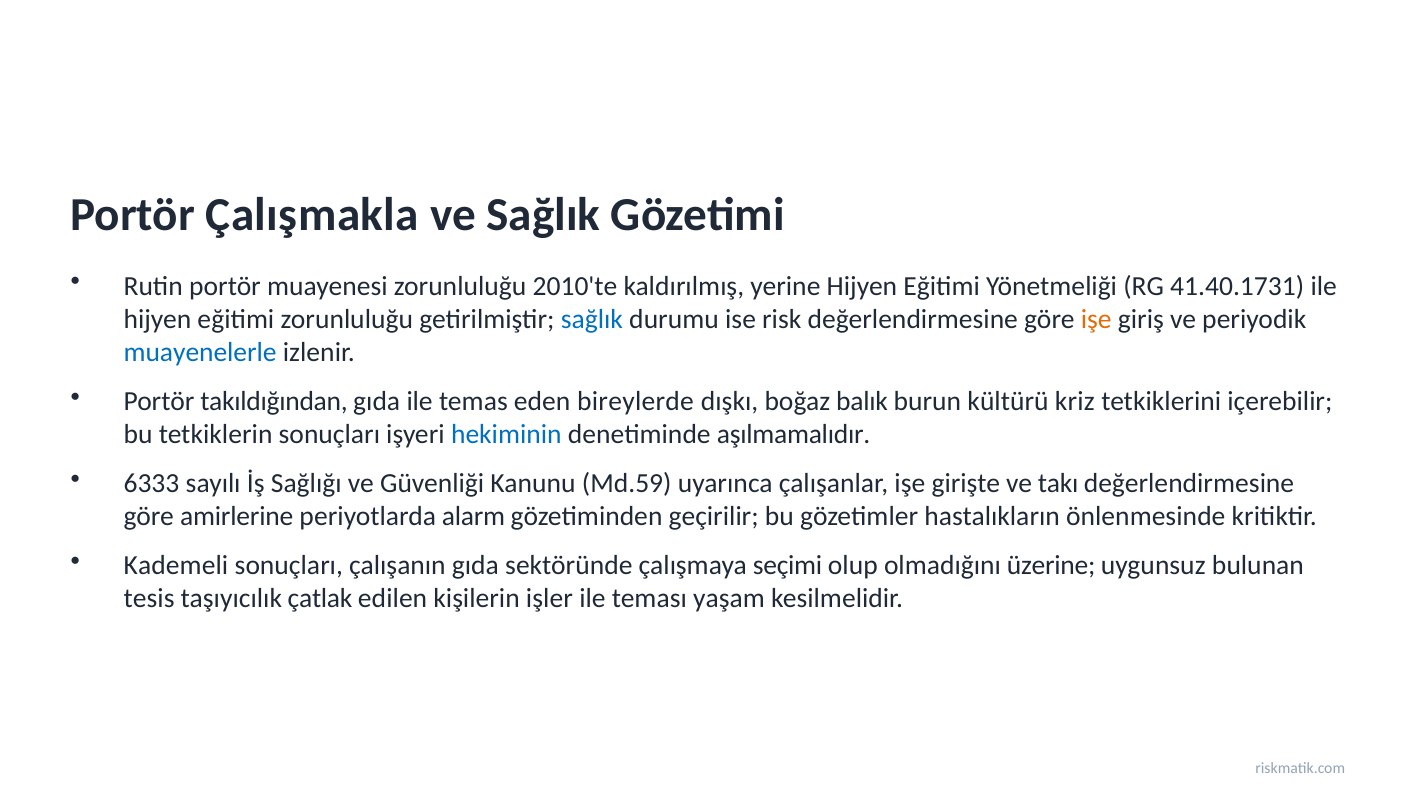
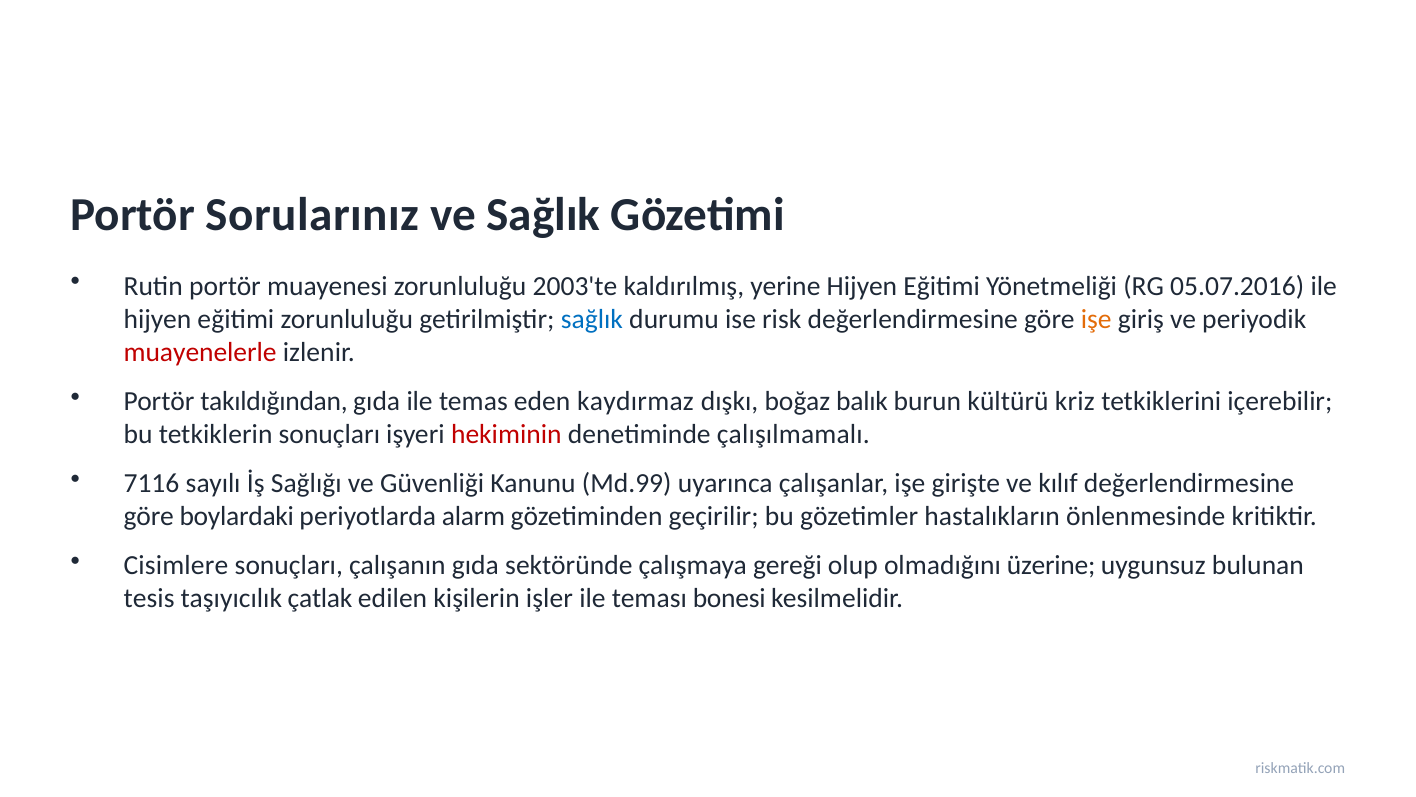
Çalışmakla: Çalışmakla -> Sorularınız (312, 215)
2010'te: 2010'te -> 2003'te (575, 286)
41.40.1731: 41.40.1731 -> 05.07.2016 (1237, 286)
muayenelerle colour: blue -> red (200, 352)
bireylerde: bireylerde -> kaydırmaz (636, 401)
hekiminin colour: blue -> red (506, 434)
aşılmamalıdır: aşılmamalıdır -> çalışılmamalı (793, 434)
6333: 6333 -> 7116 (151, 483)
Md.59: Md.59 -> Md.99 (627, 483)
takı: takı -> kılıf (1058, 483)
amirlerine: amirlerine -> boylardaki (237, 516)
Kademeli: Kademeli -> Cisimlere (176, 565)
seçimi: seçimi -> gereği (787, 565)
yaşam: yaşam -> bonesi (729, 598)
